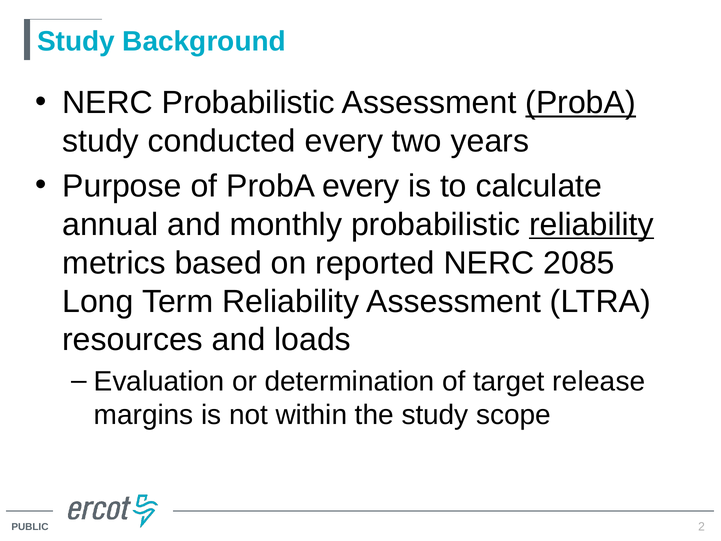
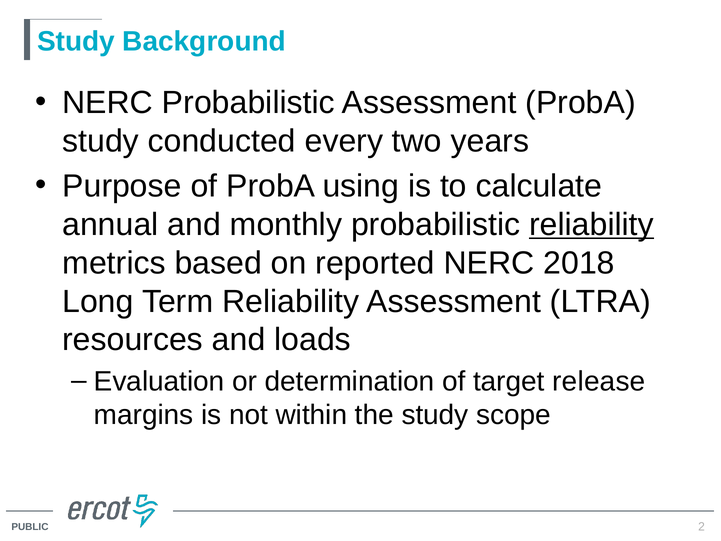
ProbA underline: present -> none (581, 103)
ProbA every: every -> using (361, 186)
2085: 2085 -> 2018 (579, 263)
